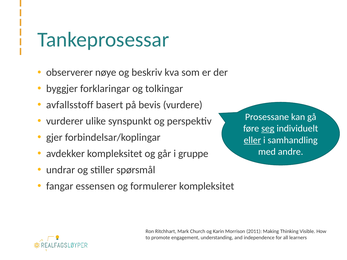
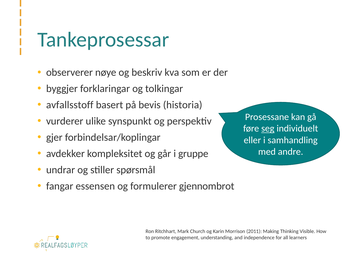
vurdere: vurdere -> historia (183, 105)
eller underline: present -> none (252, 140)
formulerer kompleksitet: kompleksitet -> gjennombrot (207, 186)
